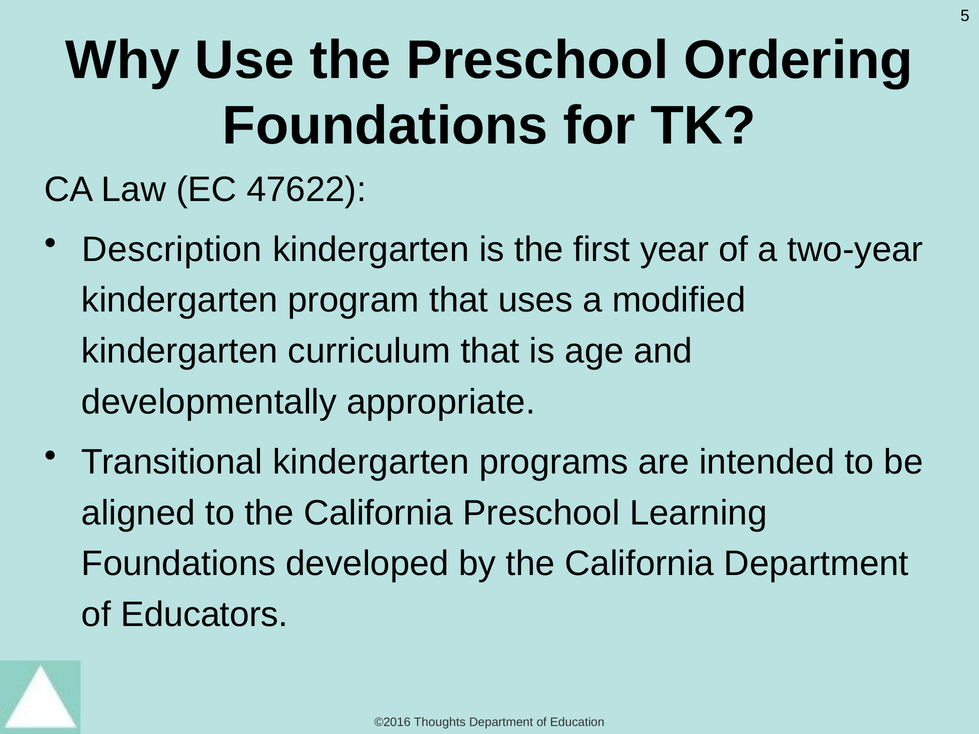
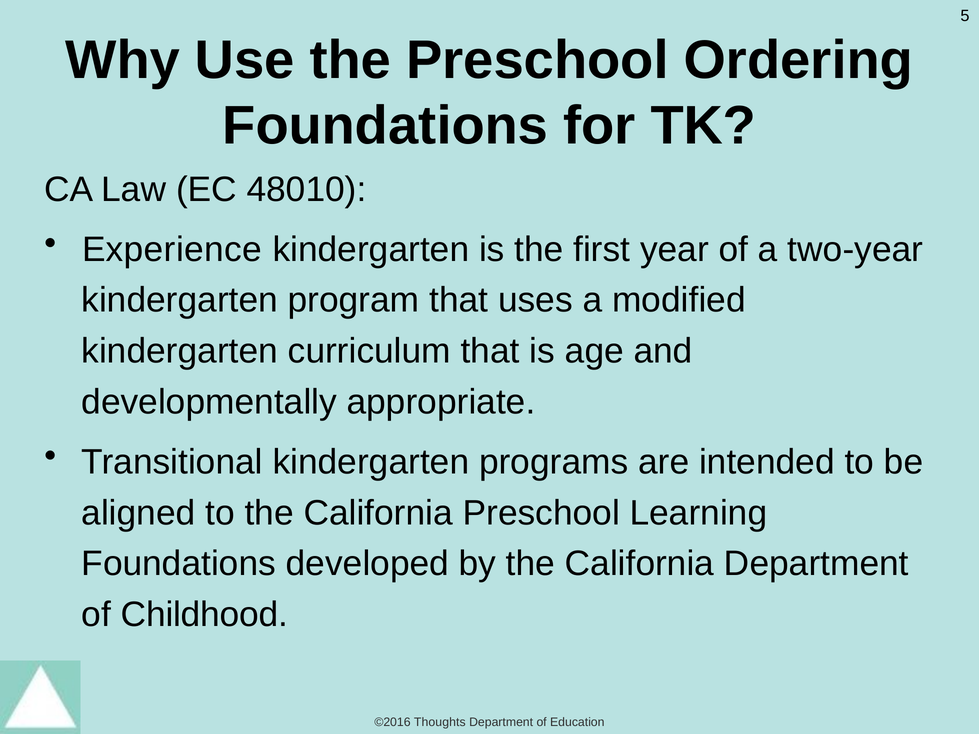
47622: 47622 -> 48010 (307, 189)
Description: Description -> Experience (172, 250)
Educators: Educators -> Childhood (204, 615)
